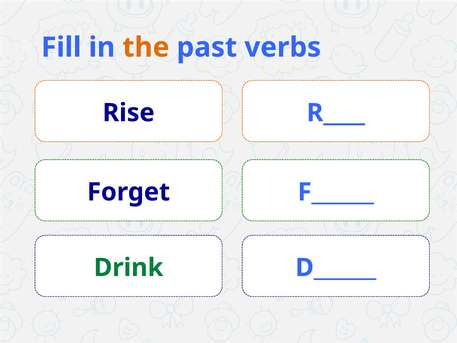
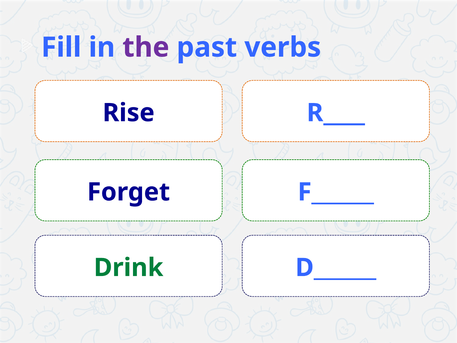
the colour: orange -> purple (146, 47)
